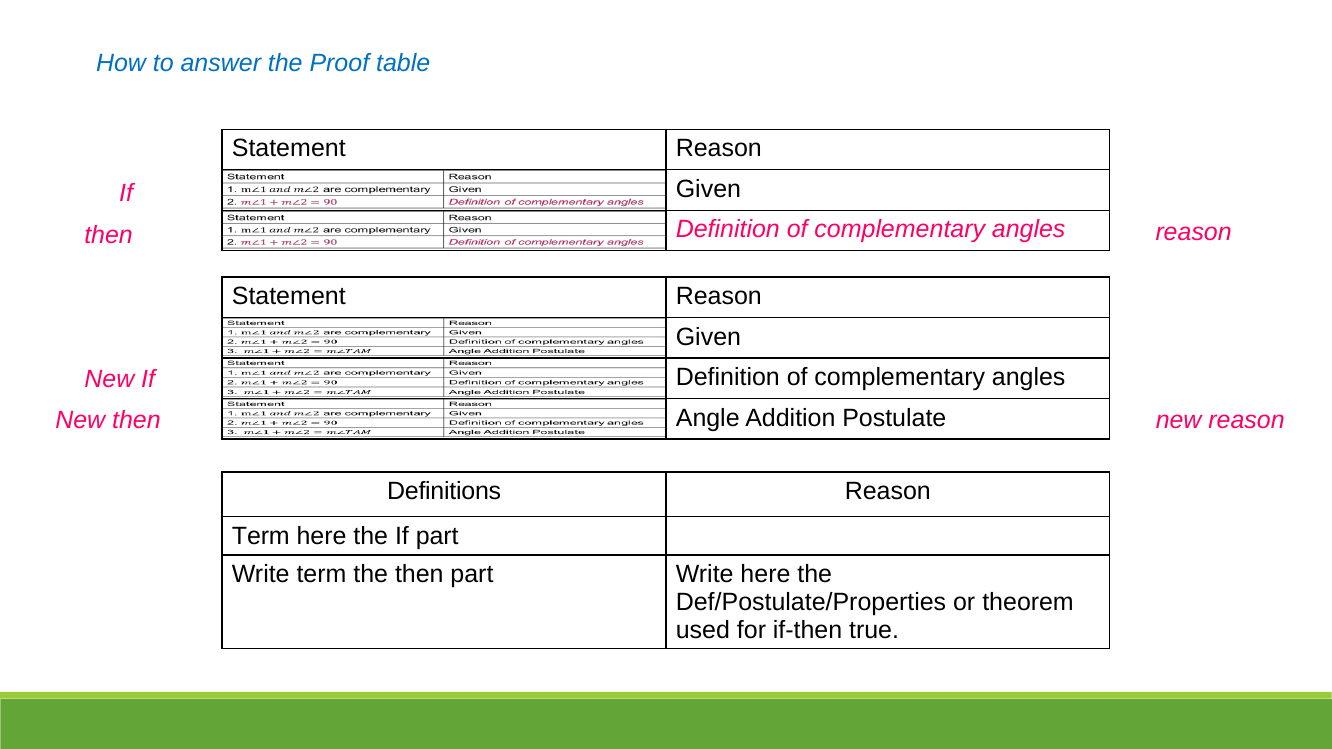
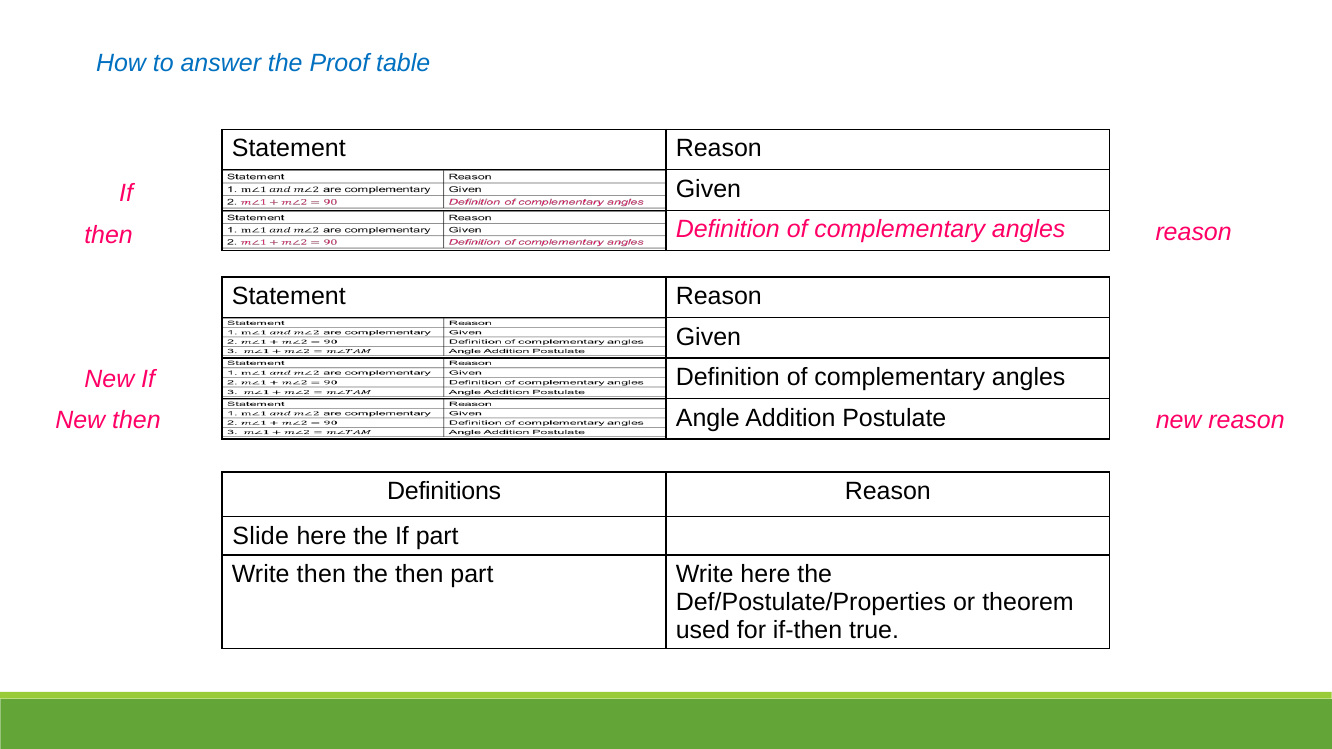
Term: Term -> Slide (261, 536)
Write term: term -> then (321, 575)
